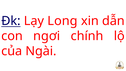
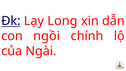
ngơi: ngơi -> ngồi (47, 36)
